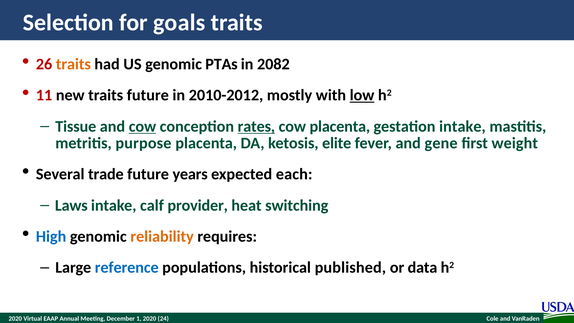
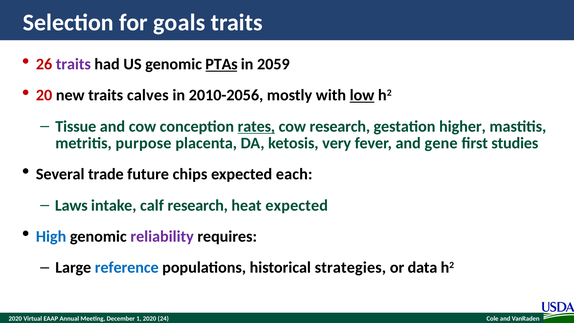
traits colour: orange -> purple (73, 64)
PTAs underline: none -> present (221, 64)
2082: 2082 -> 2059 (273, 64)
11: 11 -> 20 (44, 95)
traits future: future -> calves (148, 95)
2010-2012: 2010-2012 -> 2010-2056 (226, 95)
cow underline: present -> none (142, 126)
cow placenta: placenta -> research (340, 126)
gestation intake: intake -> higher (462, 126)
elite: elite -> very (337, 143)
weight: weight -> studies (515, 143)
years: years -> chips (190, 174)
calf provider: provider -> research (198, 205)
heat switching: switching -> expected (297, 205)
reliability colour: orange -> purple (162, 236)
published: published -> strategies (350, 267)
